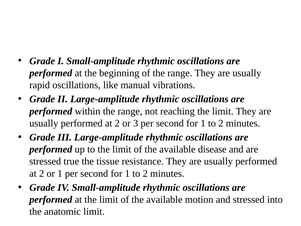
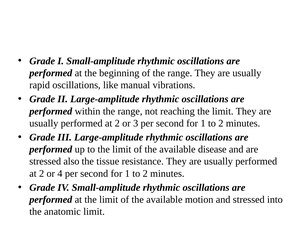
true: true -> also (71, 161)
or 1: 1 -> 4 (60, 173)
